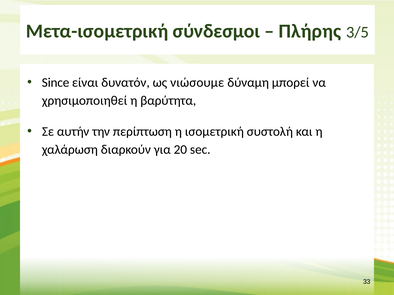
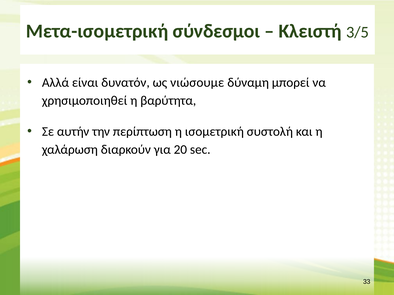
Πλήρης: Πλήρης -> Κλειστή (310, 31)
Since: Since -> Αλλά (56, 83)
